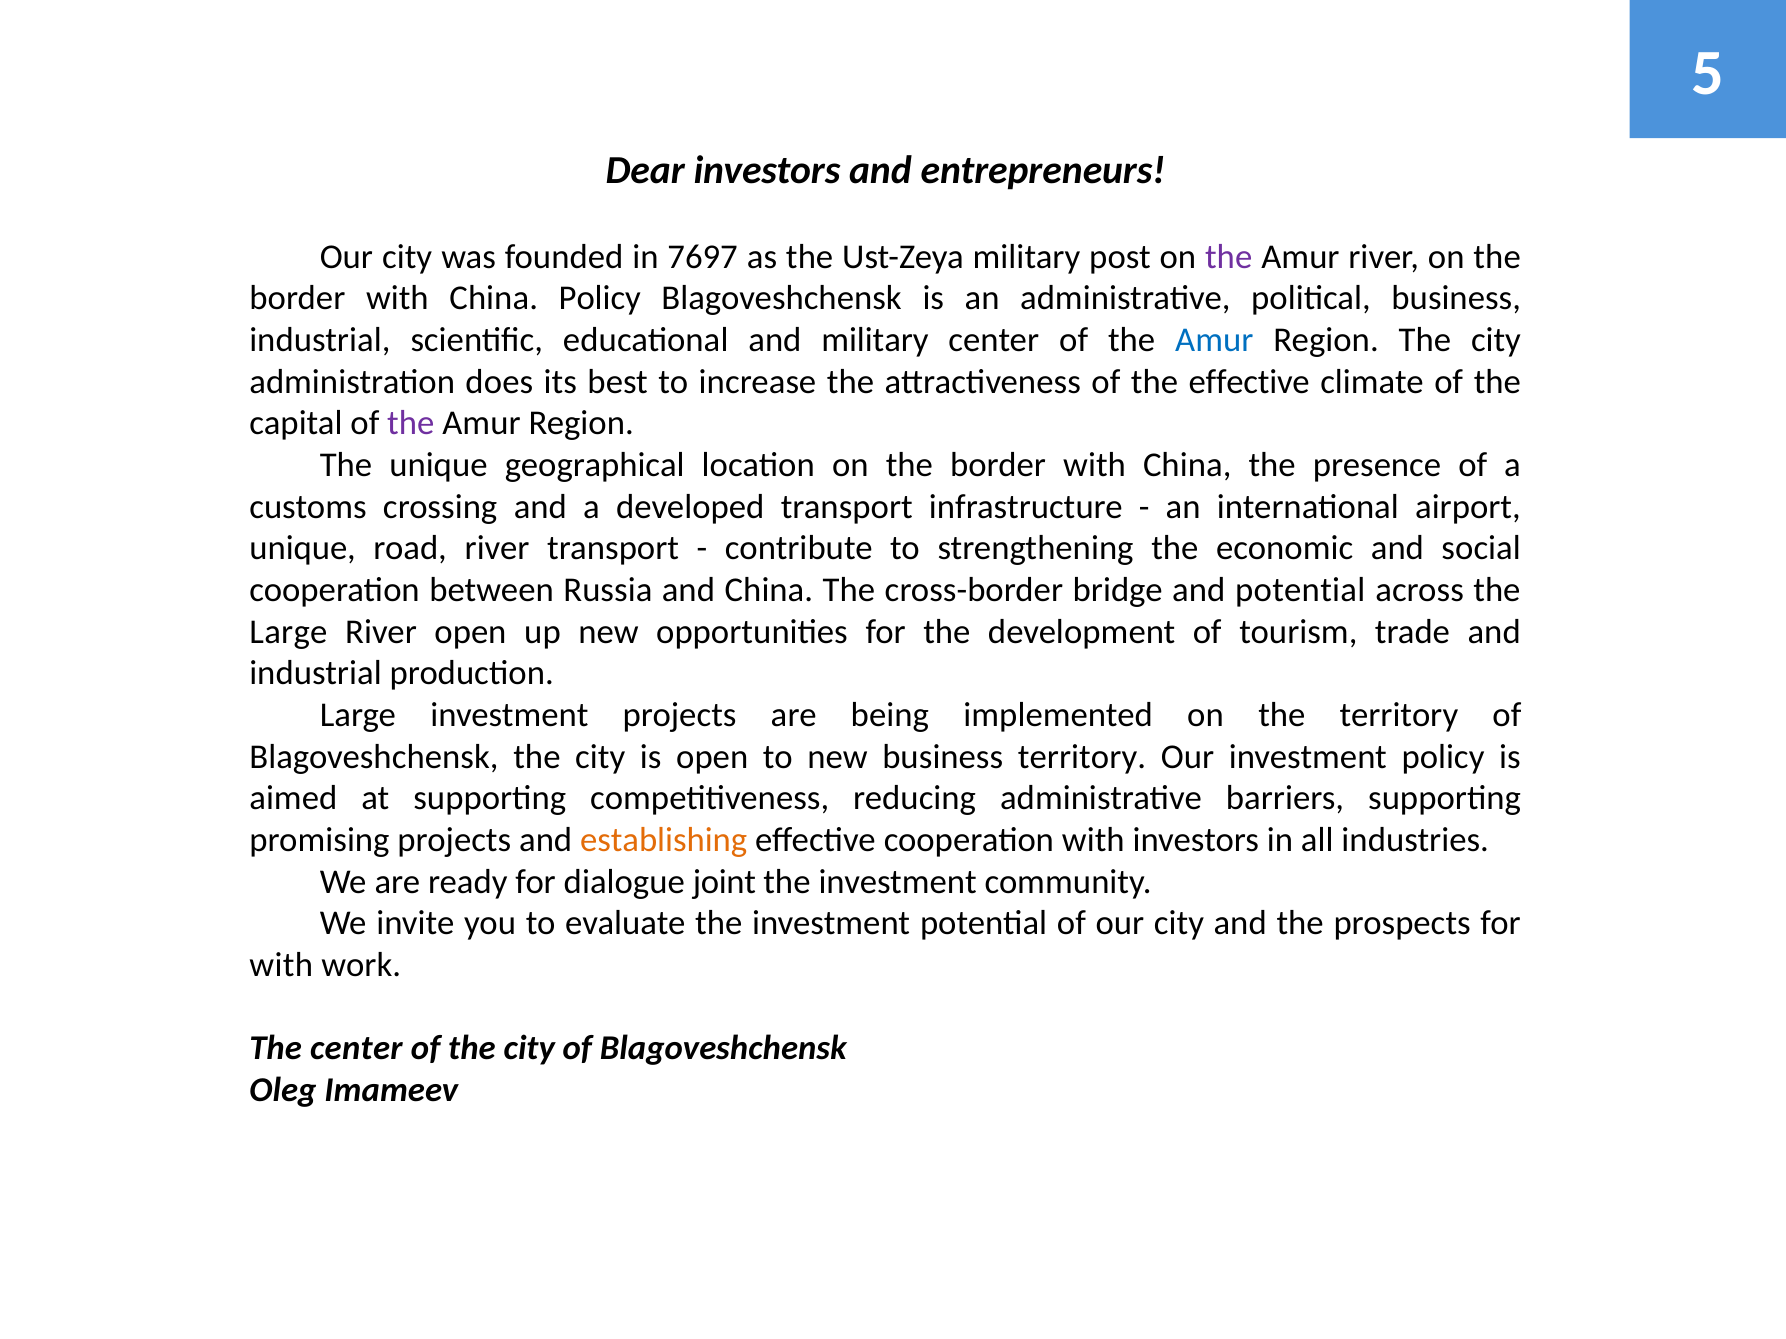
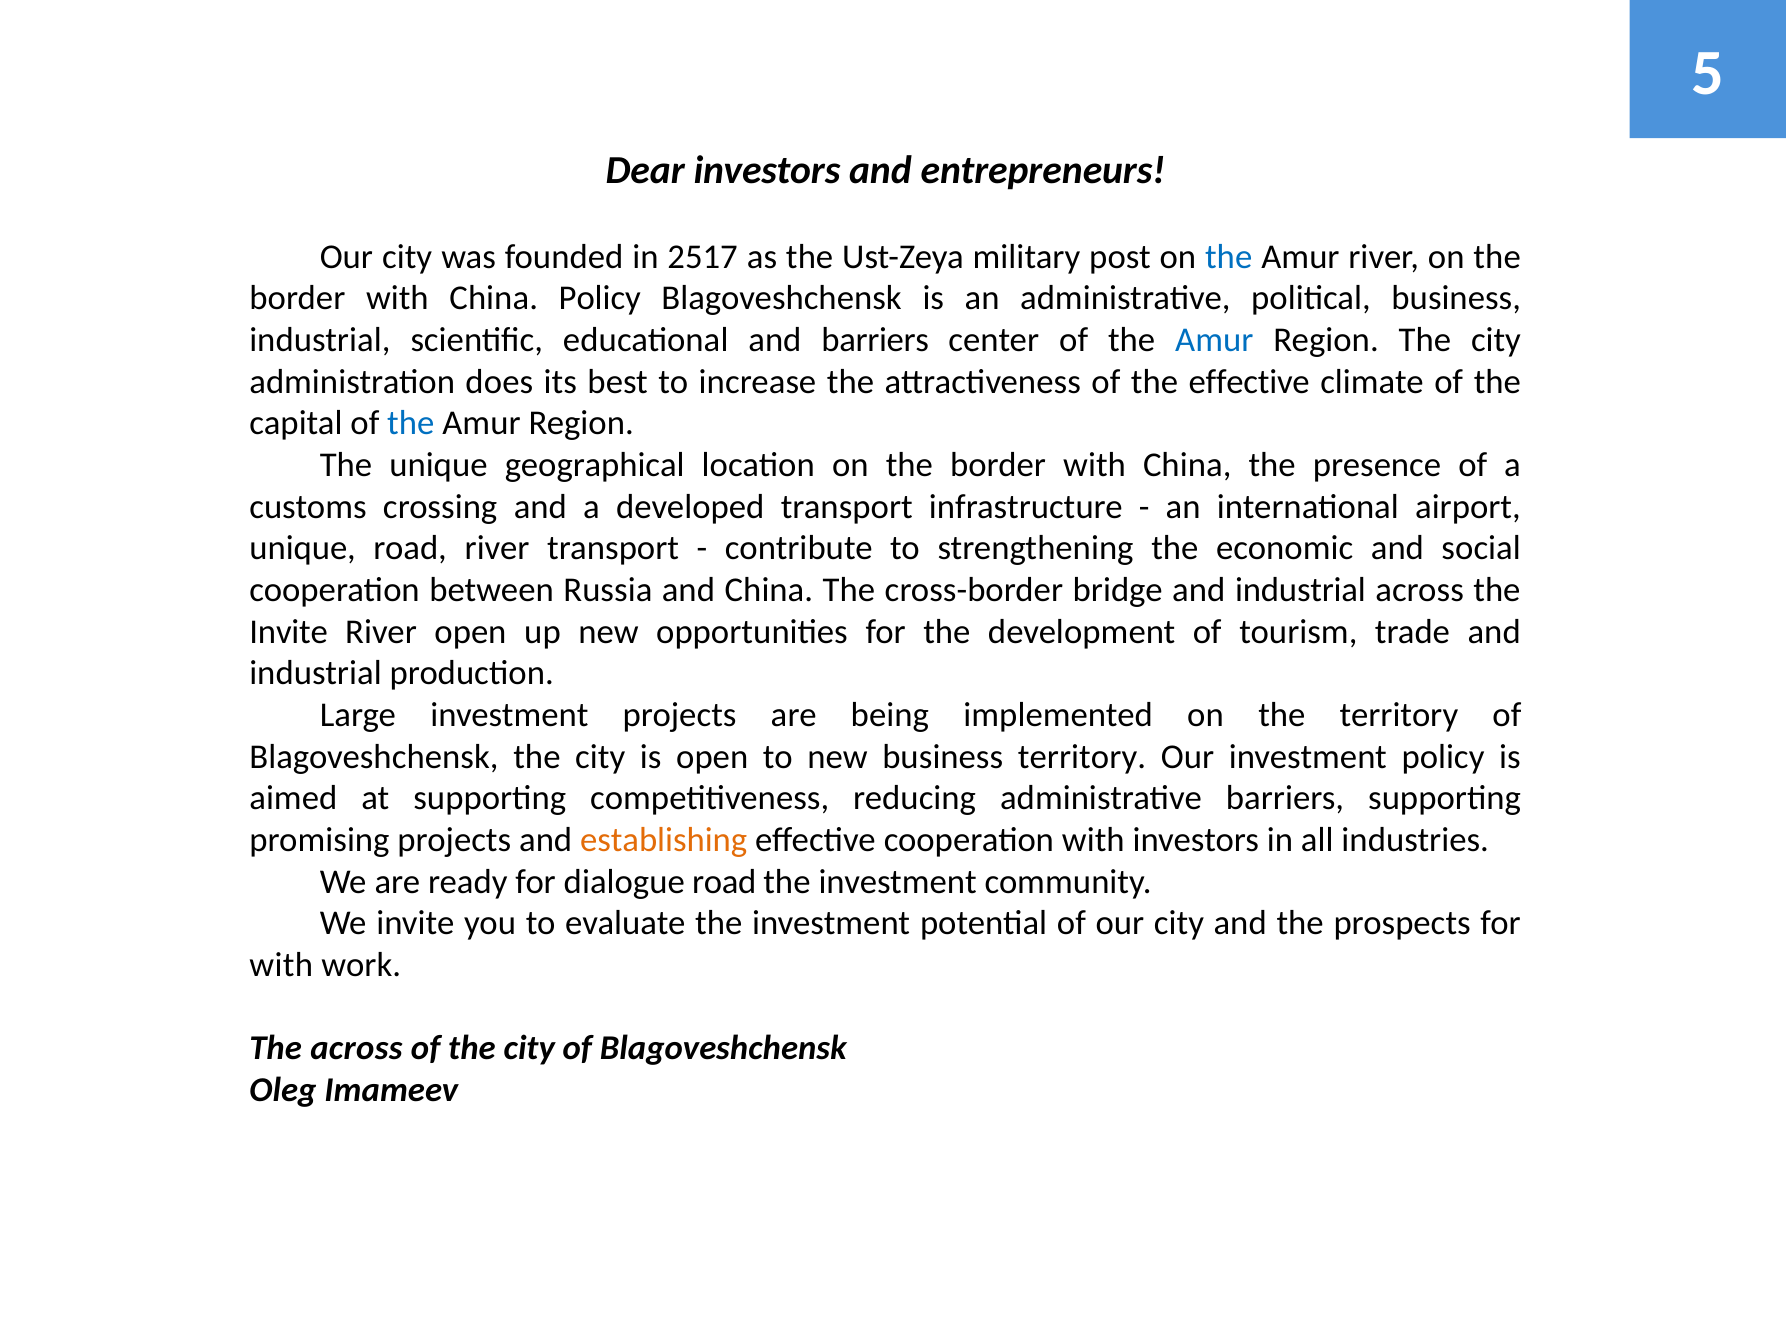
7697: 7697 -> 2517 (703, 257)
the colour: purple -> blue (1229, 257)
and military: military -> barriers (875, 340)
the colour: purple -> blue (411, 423)
bridge and potential: potential -> industrial (1300, 590)
Large: Large -> Invite (289, 632)
dialogue joint: joint -> road (724, 882)
The center: center -> across (356, 1049)
